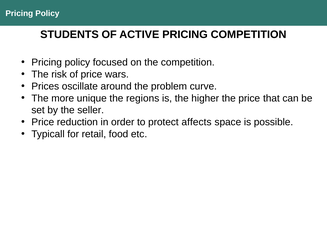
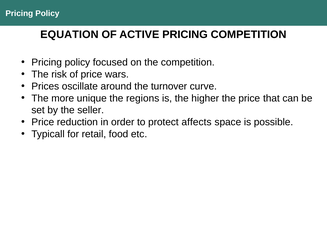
STUDENTS: STUDENTS -> EQUATION (69, 35)
problem: problem -> turnover (169, 86)
